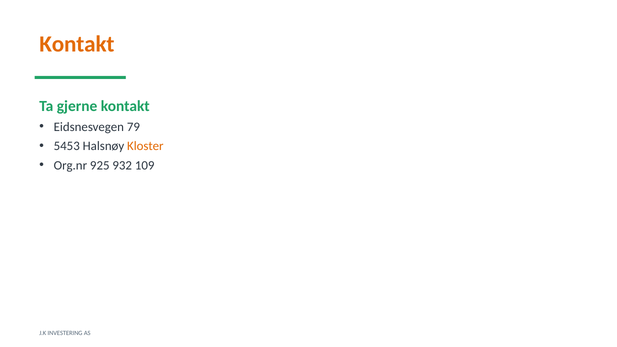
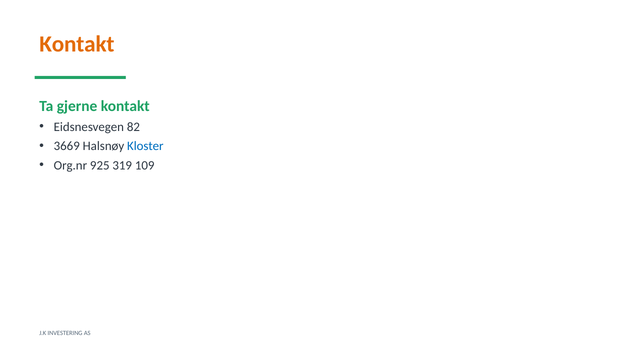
79: 79 -> 82 (133, 127)
5453: 5453 -> 3669 (67, 146)
Kloster colour: orange -> blue (145, 146)
932: 932 -> 319 (122, 165)
